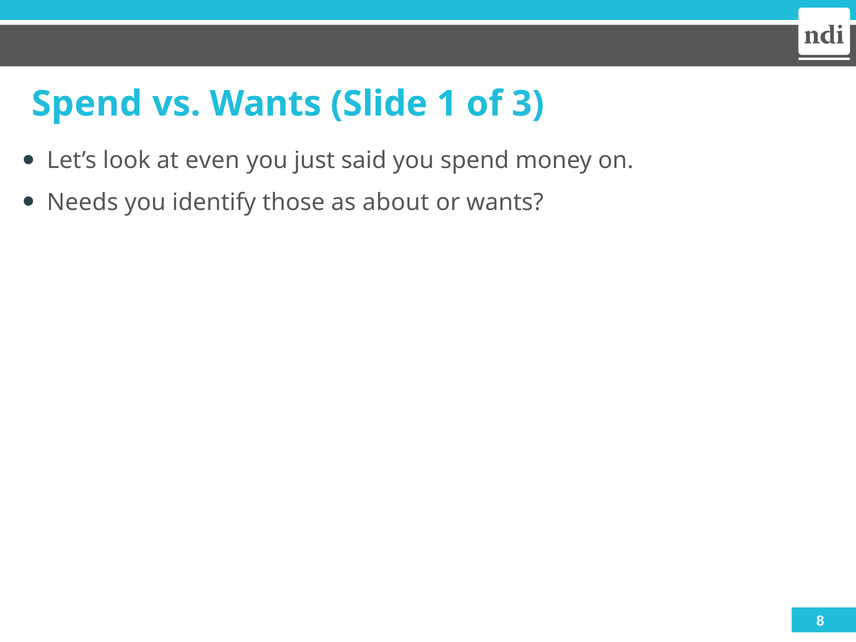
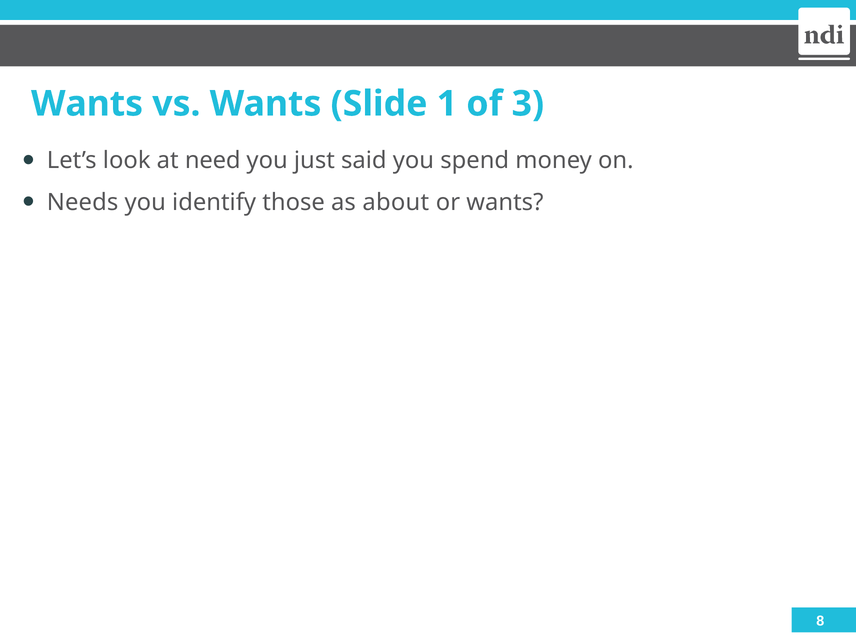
Spend: Spend -> Wants (87, 104)
even: even -> need (213, 160)
